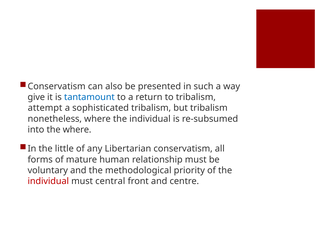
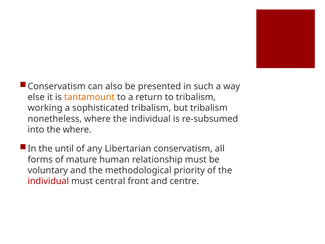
give: give -> else (36, 97)
tantamount colour: blue -> orange (89, 97)
attempt: attempt -> working (45, 108)
little: little -> until (64, 149)
